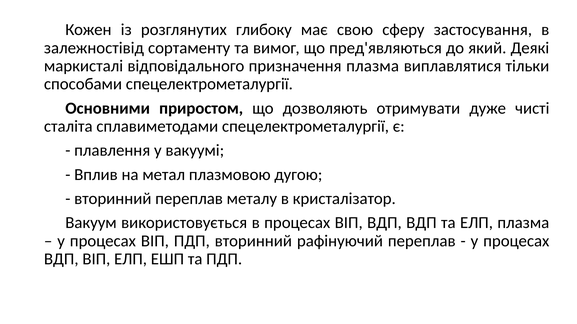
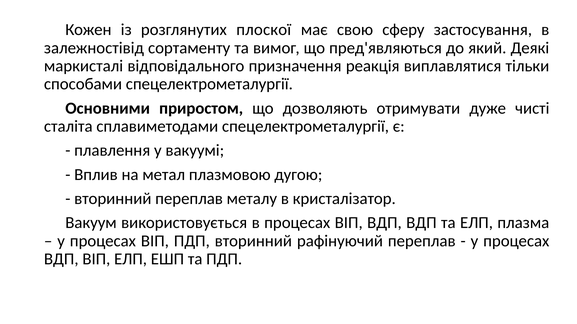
глибоку: глибоку -> плоскої (264, 30)
призначення плазма: плазма -> реакція (373, 66)
